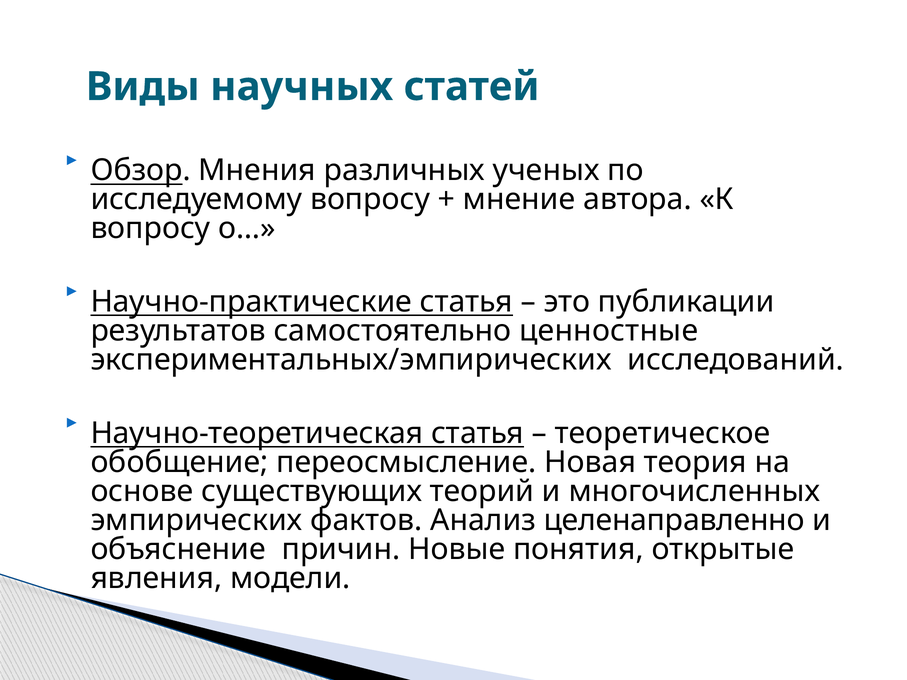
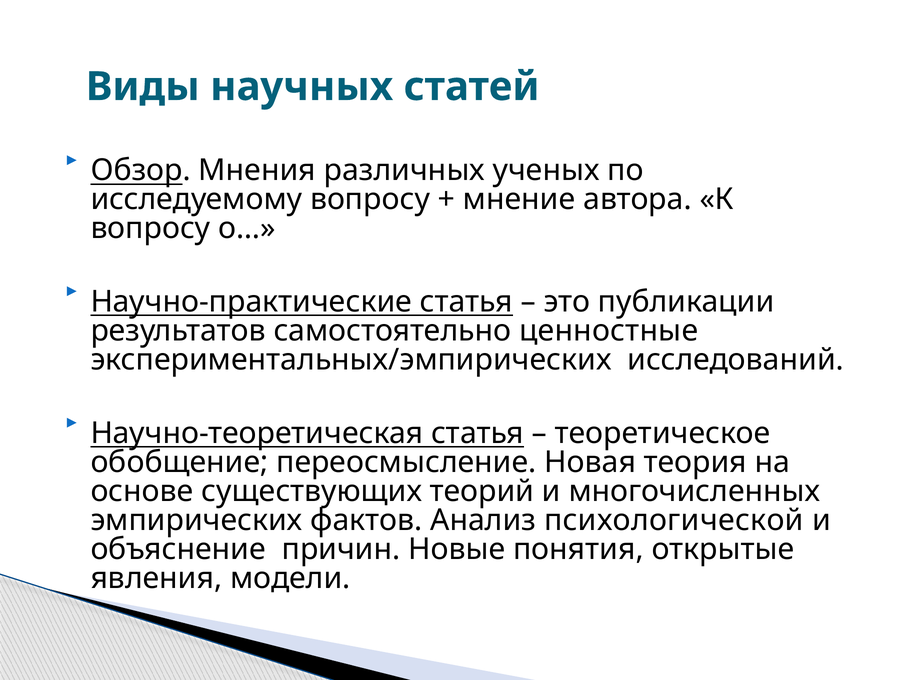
целенаправленно: целенаправленно -> психологической (674, 520)
